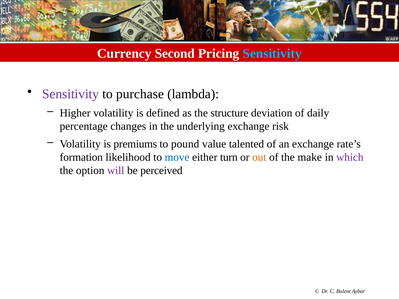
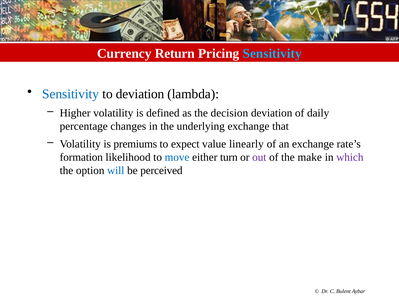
Second: Second -> Return (175, 53)
Sensitivity colour: purple -> blue (71, 94)
to purchase: purchase -> deviation (140, 94)
structure: structure -> decision (229, 113)
risk: risk -> that (281, 126)
pound: pound -> expect (185, 144)
talented: talented -> linearly (246, 144)
out colour: orange -> purple (259, 157)
will colour: purple -> blue (116, 171)
